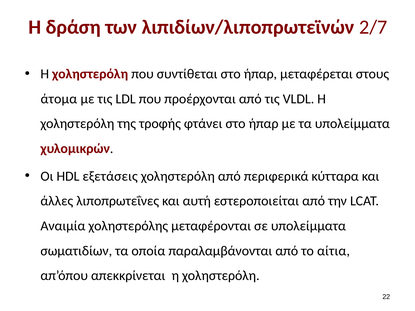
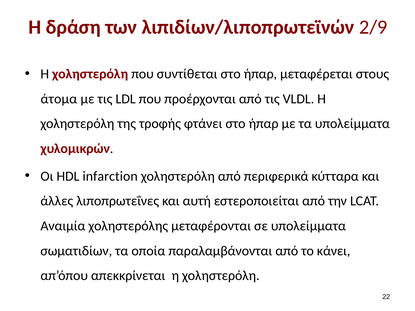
2/7: 2/7 -> 2/9 (373, 27)
εξετάσεις: εξετάσεις -> infarction (110, 176)
αίτια: αίτια -> κάνει (334, 251)
